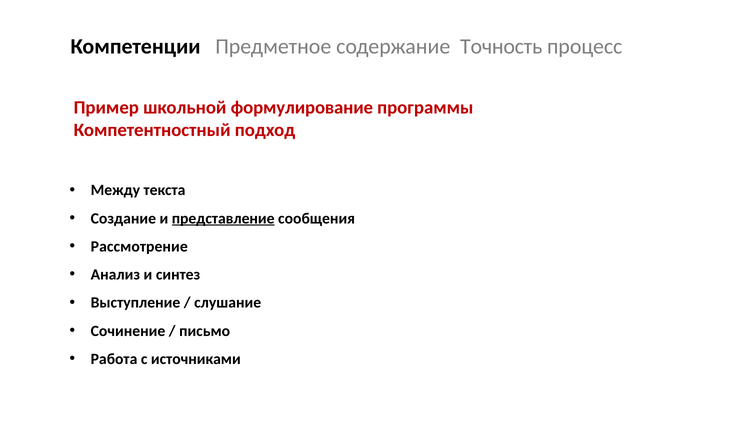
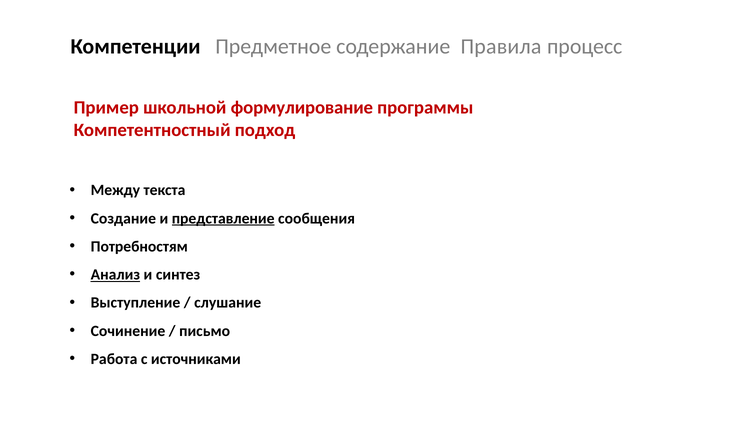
Точность: Точность -> Правила (501, 47)
Рассмотрение: Рассмотрение -> Потребностям (139, 247)
Анализ underline: none -> present (115, 275)
